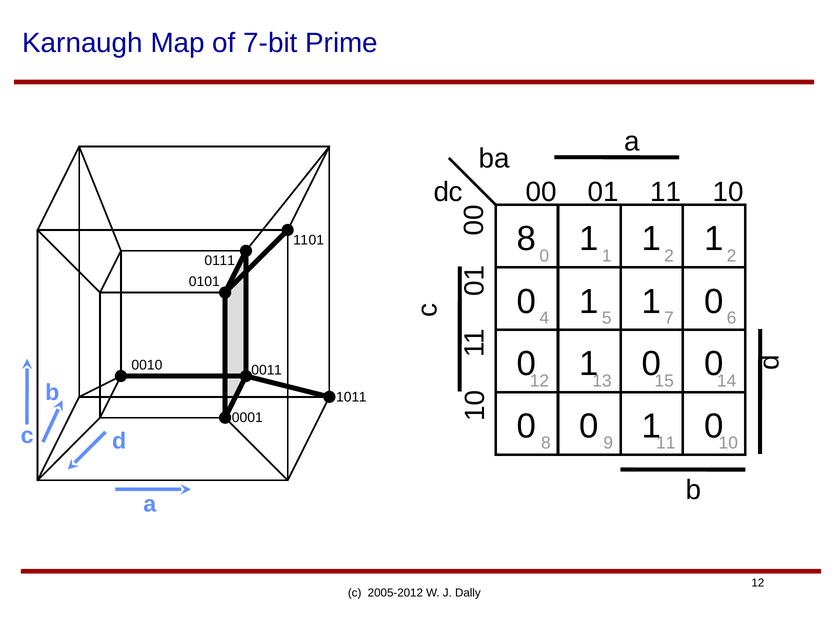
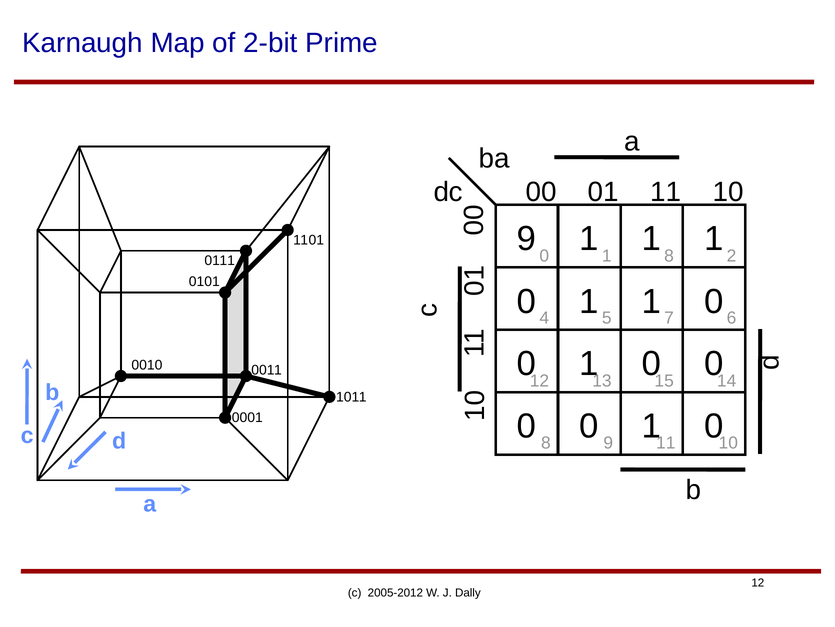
7-bit: 7-bit -> 2-bit (270, 43)
8: 8 -> 9 (526, 239)
1 2: 2 -> 8 (669, 255)
